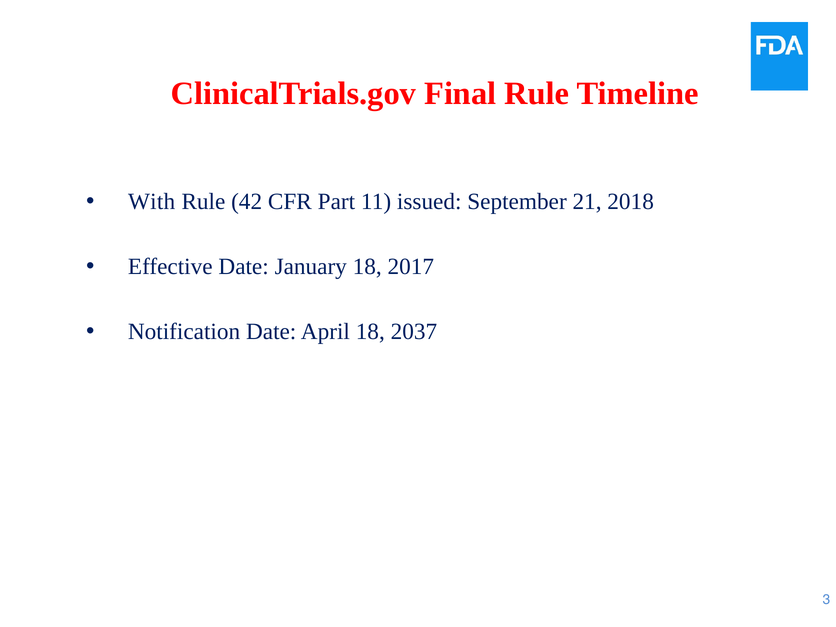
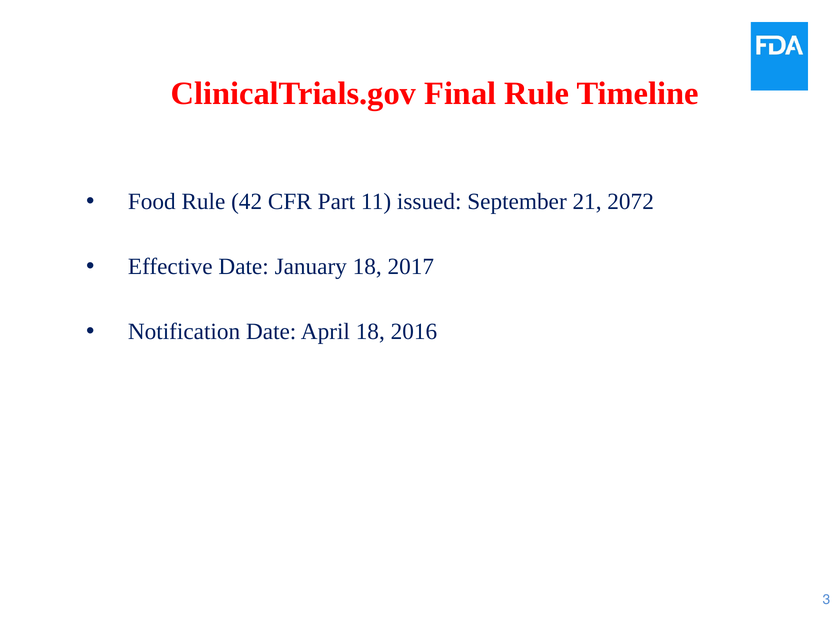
With: With -> Food (152, 202)
2018: 2018 -> 2072 (631, 202)
2037: 2037 -> 2016 (414, 332)
